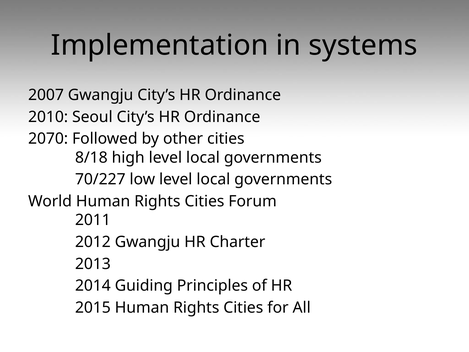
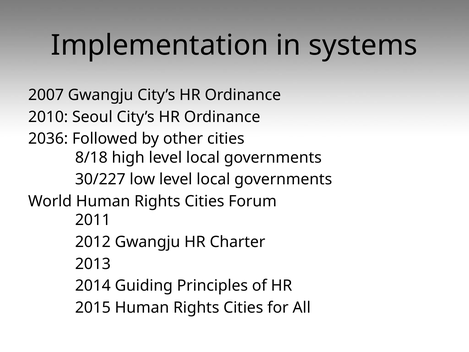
2070: 2070 -> 2036 (48, 139)
70/227: 70/227 -> 30/227 (100, 179)
